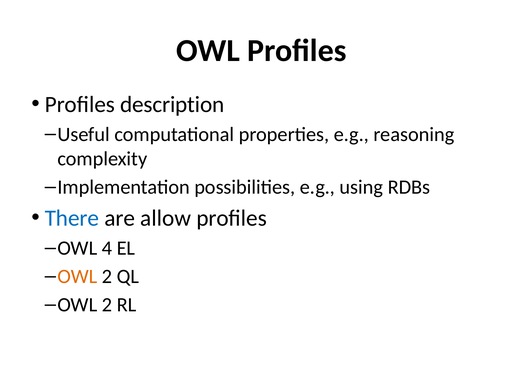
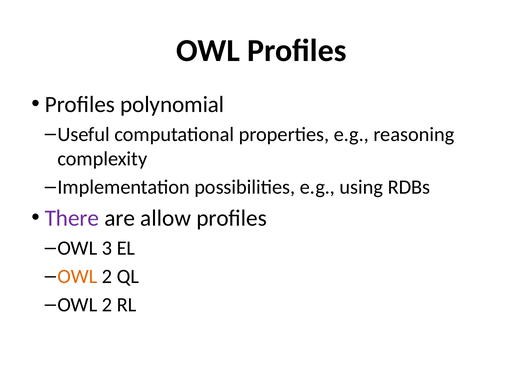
description: description -> polynomial (172, 104)
There colour: blue -> purple (72, 218)
4: 4 -> 3 (107, 248)
